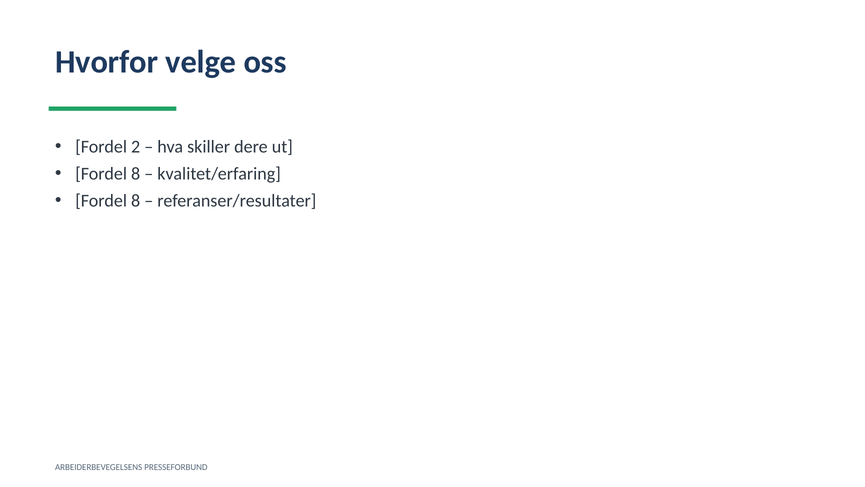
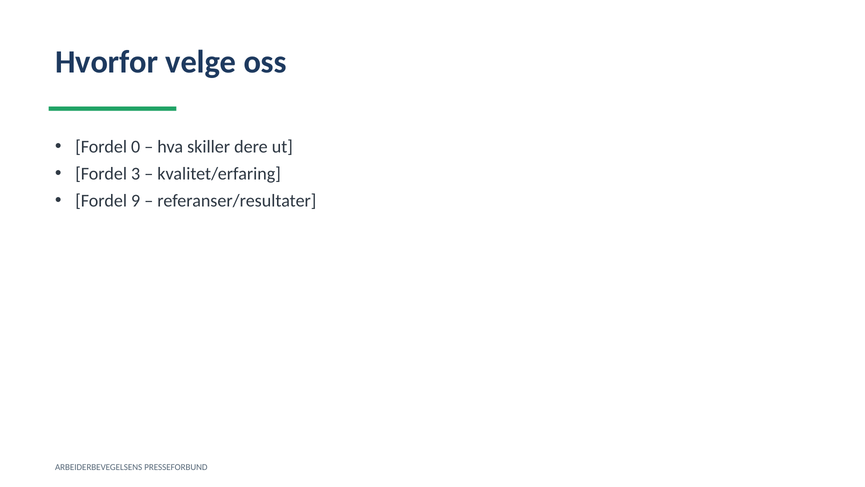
2: 2 -> 0 (136, 147)
8: 8 -> 3 (136, 174)
8: 8 -> 9 (136, 201)
